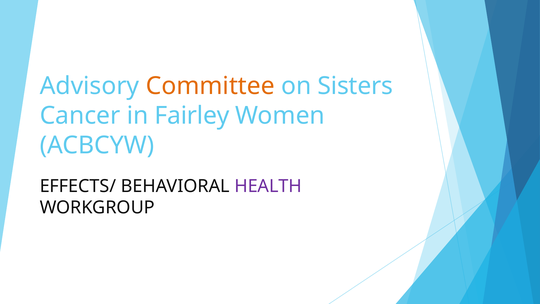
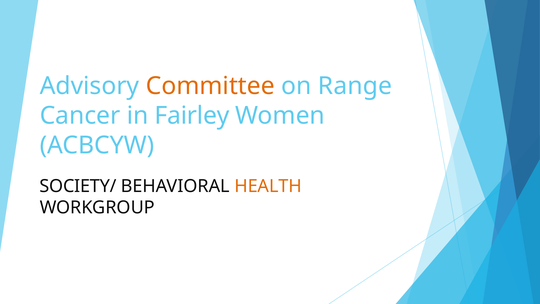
Sisters: Sisters -> Range (355, 86)
EFFECTS/: EFFECTS/ -> SOCIETY/ (78, 186)
HEALTH colour: purple -> orange (268, 186)
